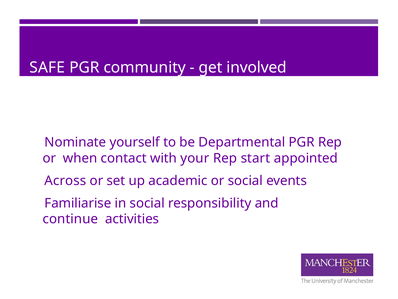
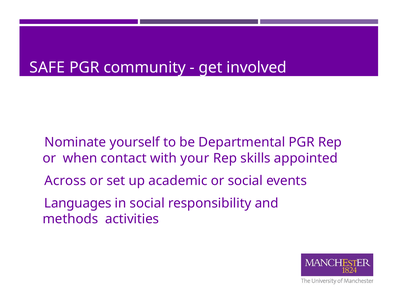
start: start -> skills (256, 158)
Familiarise: Familiarise -> Languages (78, 203)
continue: continue -> methods (70, 219)
